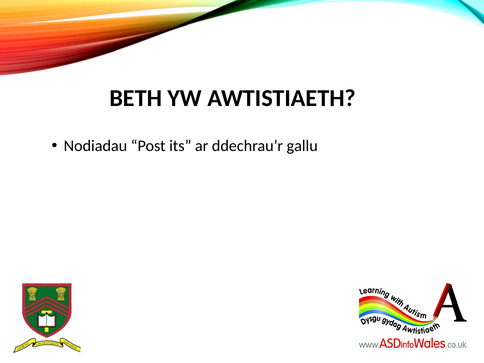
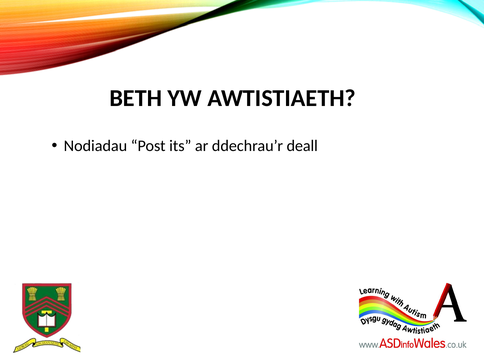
gallu: gallu -> deall (302, 146)
